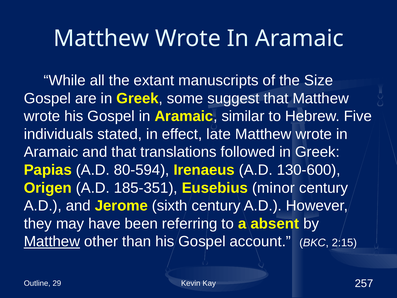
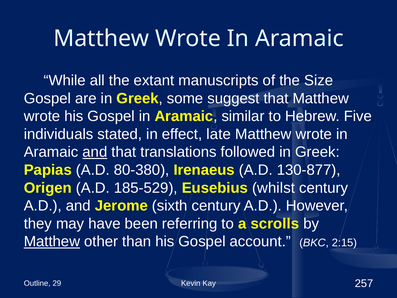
and underline: none -> present (95, 152)
80-594: 80-594 -> 80-380 (142, 170)
130-600: 130-600 -> 130-877 (309, 170)
185-351: 185-351 -> 185-529 (146, 188)
minor: minor -> whilst (274, 188)
absent: absent -> scrolls (275, 223)
